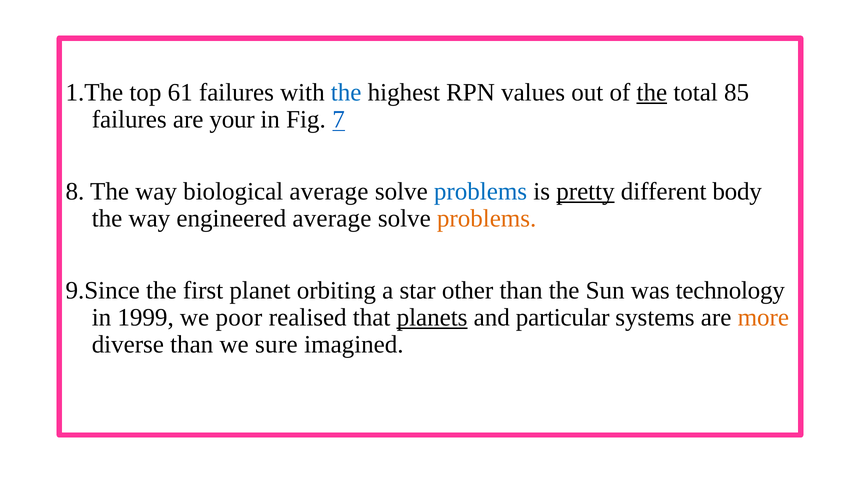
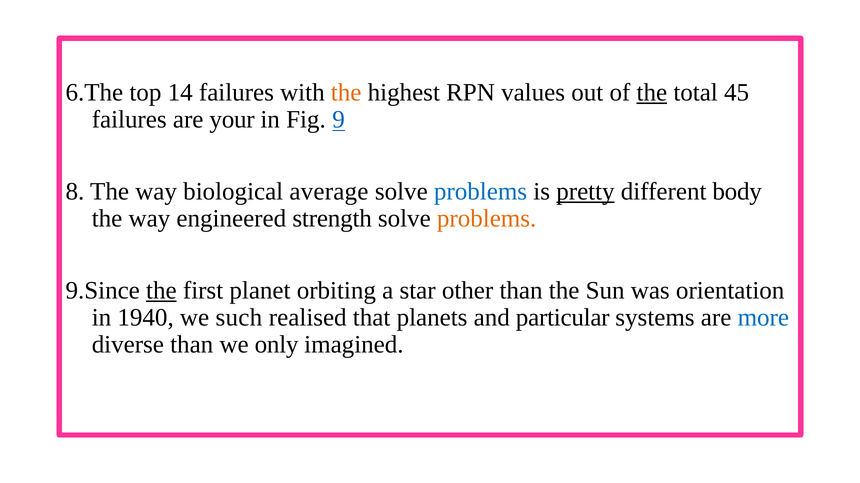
1.The: 1.The -> 6.The (94, 93)
61: 61 -> 14 (180, 93)
the colour: blue -> orange (346, 93)
85: 85 -> 45 (737, 93)
7: 7 -> 9 (339, 120)
engineered average: average -> strength (332, 219)
the underline: none -> present (161, 291)
technology: technology -> orientation (730, 291)
1999: 1999 -> 1940 (146, 318)
poor: poor -> such (239, 318)
planets underline: present -> none (432, 318)
more colour: orange -> blue (763, 318)
sure: sure -> only (277, 345)
